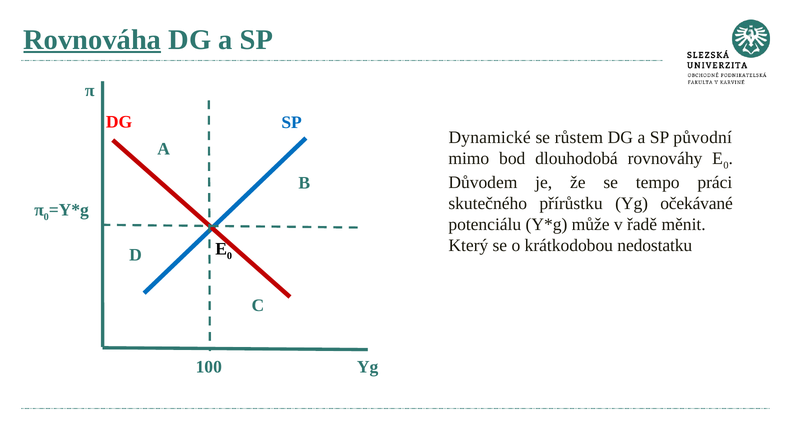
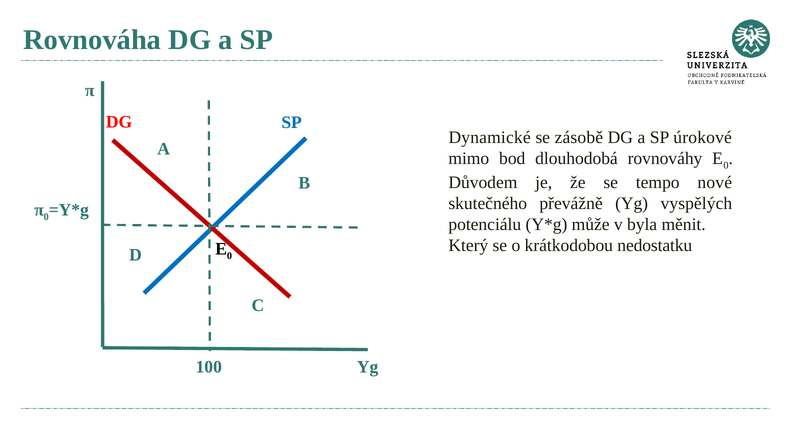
Rovnováha underline: present -> none (92, 40)
růstem: růstem -> zásobě (579, 137)
původní: původní -> úrokové (703, 137)
práci: práci -> nové (715, 182)
přírůstku: přírůstku -> převážně (571, 203)
očekávané: očekávané -> vyspělých (696, 203)
řadě: řadě -> byla (642, 225)
